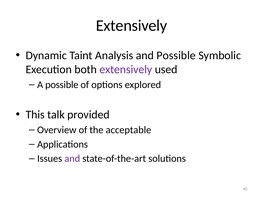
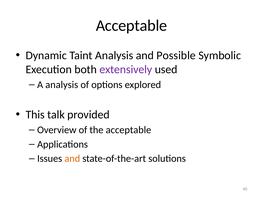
Extensively: Extensively -> Acceptable (131, 25)
A possible: possible -> analysis (62, 84)
and colour: purple -> orange (72, 158)
